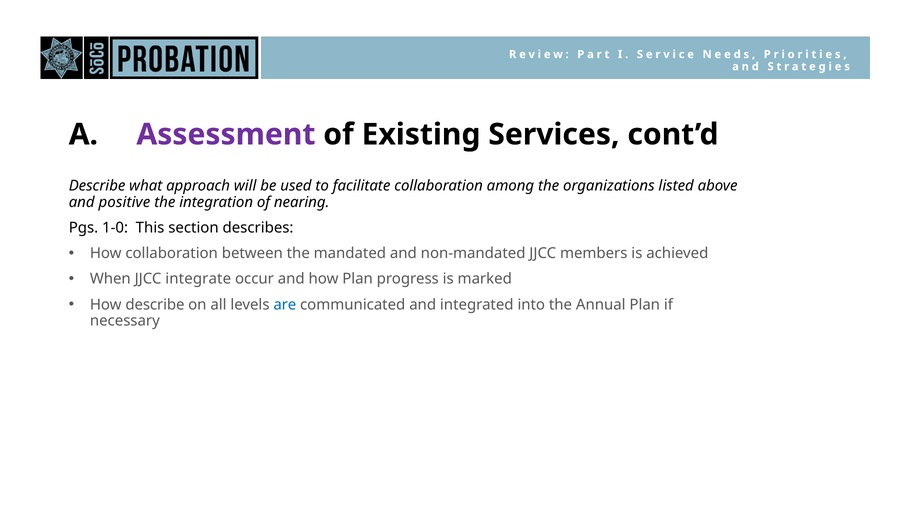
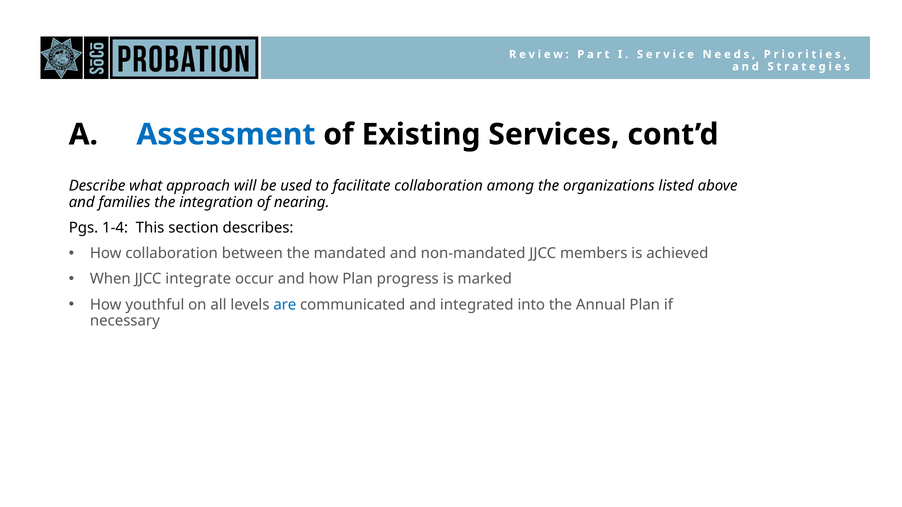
Assessment colour: purple -> blue (226, 135)
positive: positive -> families (124, 202)
1-0: 1-0 -> 1-4 (115, 228)
How describe: describe -> youthful (155, 305)
